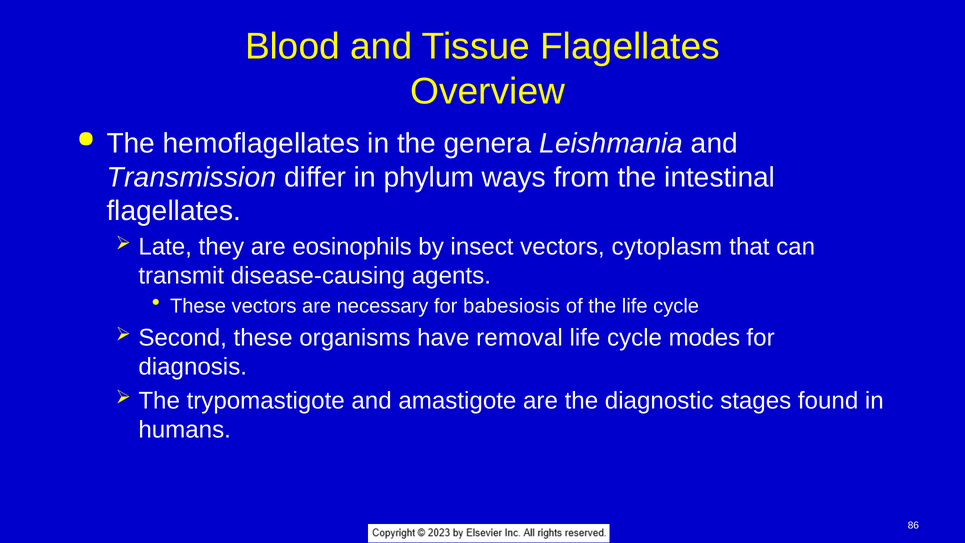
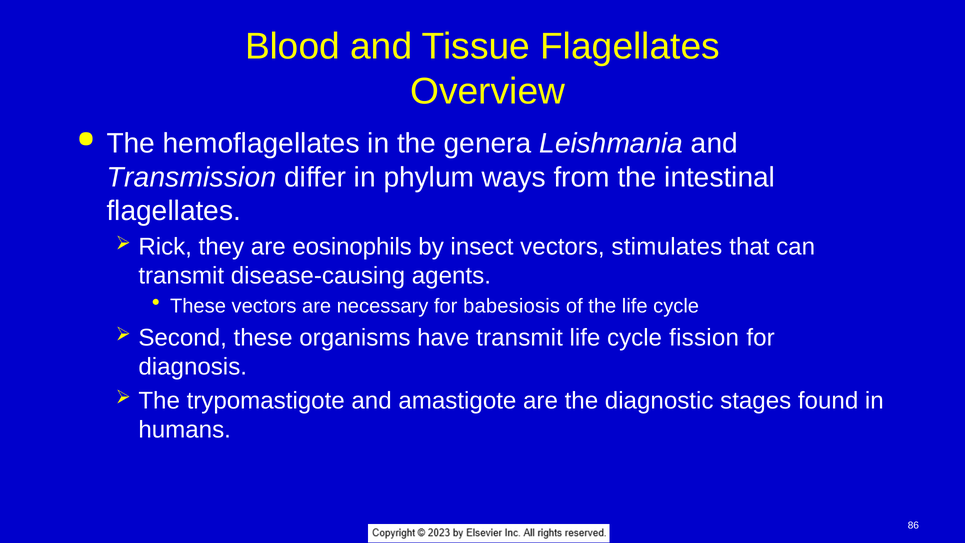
Late: Late -> Rick (165, 247)
cytoplasm: cytoplasm -> stimulates (667, 247)
have removal: removal -> transmit (520, 338)
modes: modes -> fission (704, 338)
